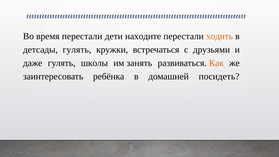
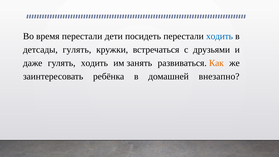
находите: находите -> посидеть (143, 36)
ходить colour: orange -> blue (220, 36)
гулять школы: школы -> ходить (94, 63)
посидеть: посидеть -> внезапно (219, 76)
